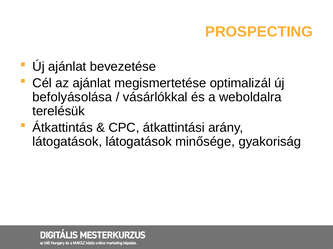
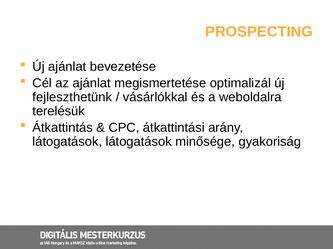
befolyásolása: befolyásolása -> fejleszthetünk (72, 97)
